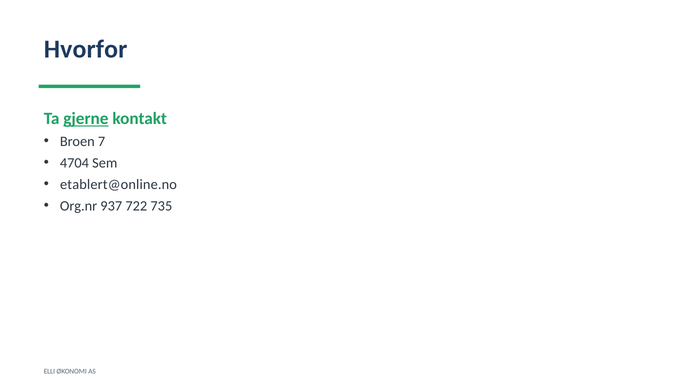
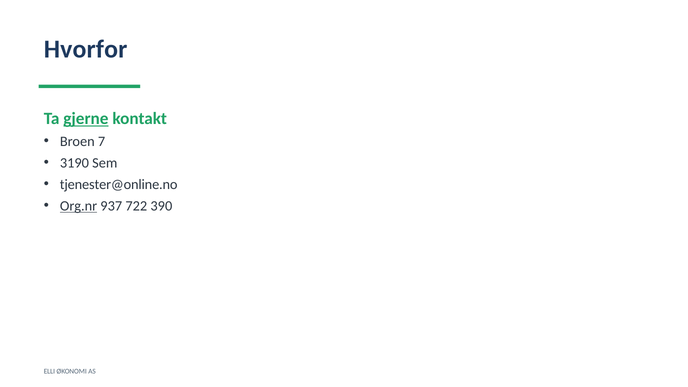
4704: 4704 -> 3190 (74, 163)
etablert@online.no: etablert@online.no -> tjenester@online.no (119, 184)
Org.nr underline: none -> present (79, 206)
735: 735 -> 390 (161, 206)
